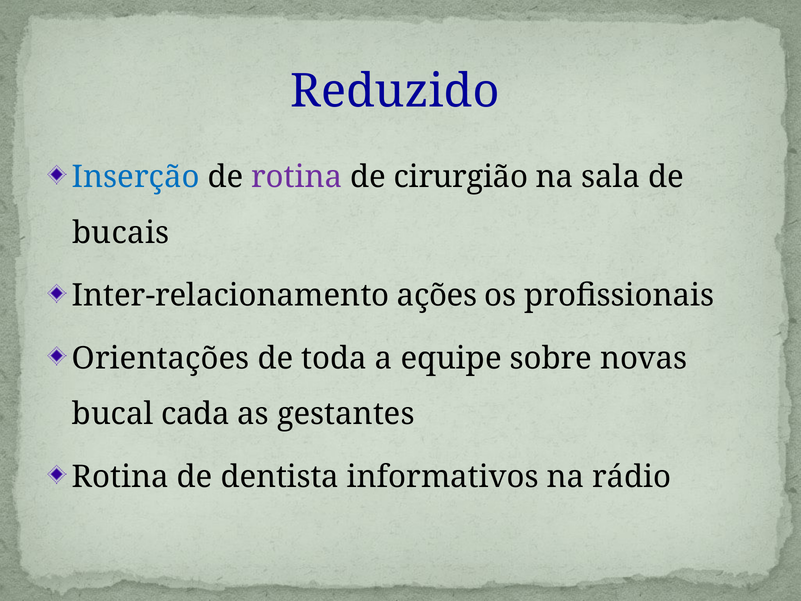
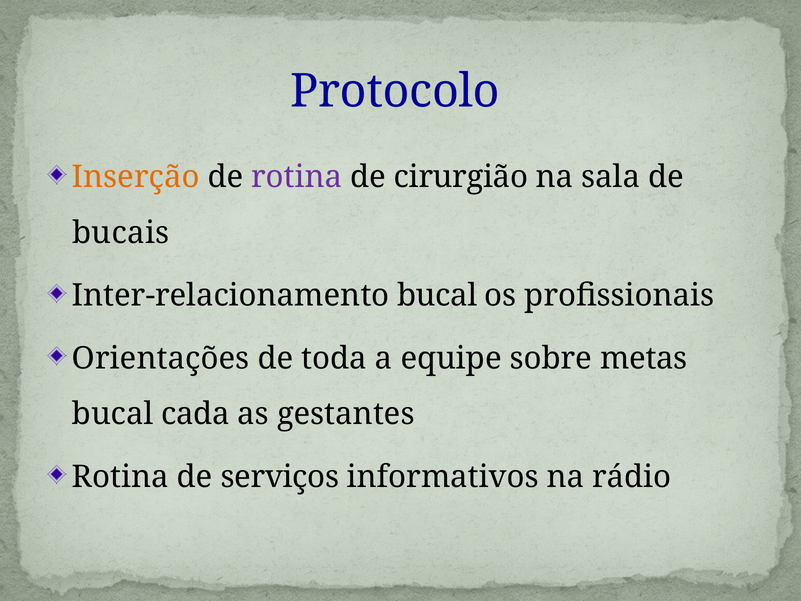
Reduzido: Reduzido -> Protocolo (395, 91)
Inserção colour: blue -> orange (136, 177)
Inter-relacionamento ações: ações -> bucal (437, 295)
novas: novas -> metas (644, 358)
dentista: dentista -> serviços (280, 477)
